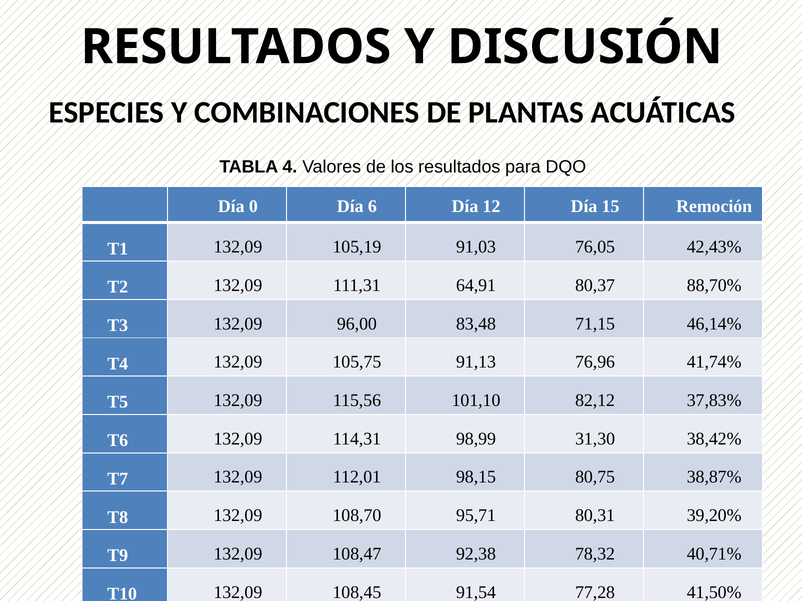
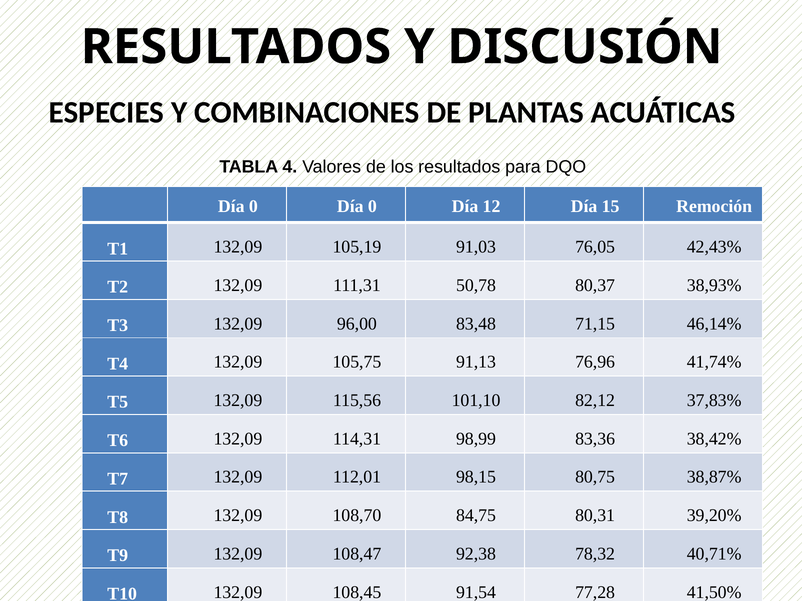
0 Día 6: 6 -> 0 (372, 206)
64,91: 64,91 -> 50,78 (476, 286)
88,70%: 88,70% -> 38,93% (714, 286)
31,30: 31,30 -> 83,36 (595, 439)
95,71: 95,71 -> 84,75 (476, 516)
